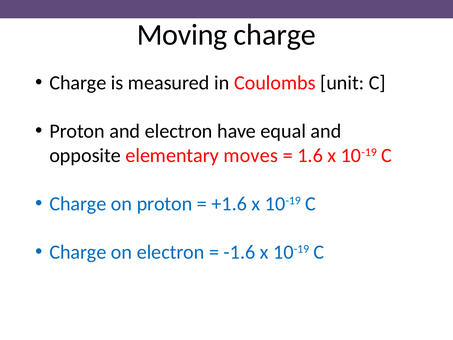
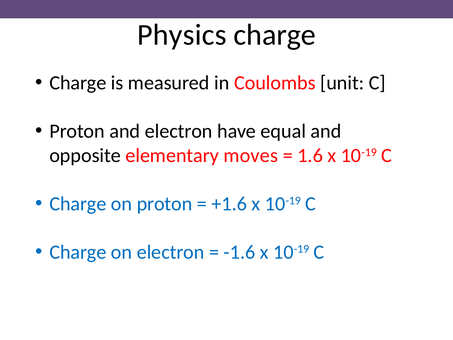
Moving: Moving -> Physics (182, 35)
